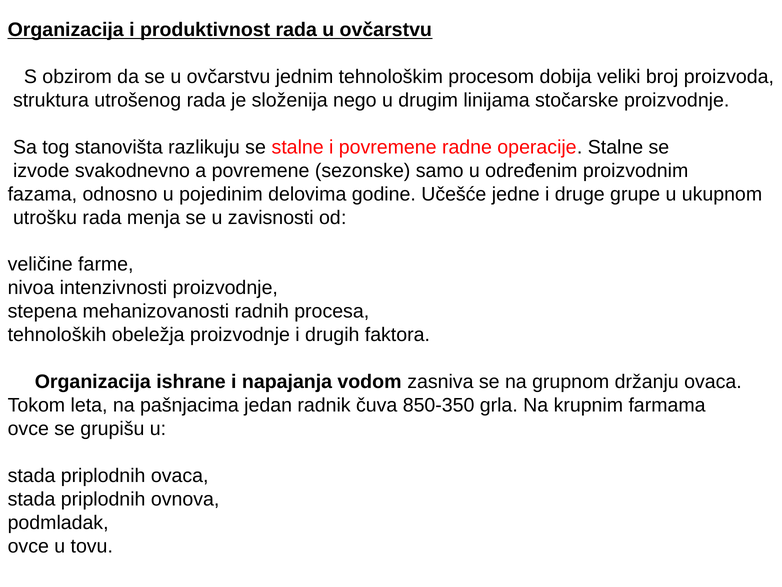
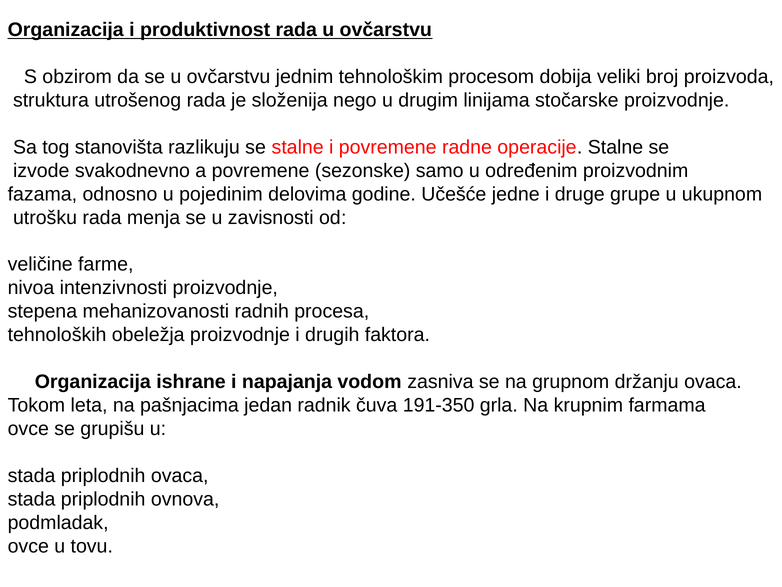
850-350: 850-350 -> 191-350 (439, 405)
